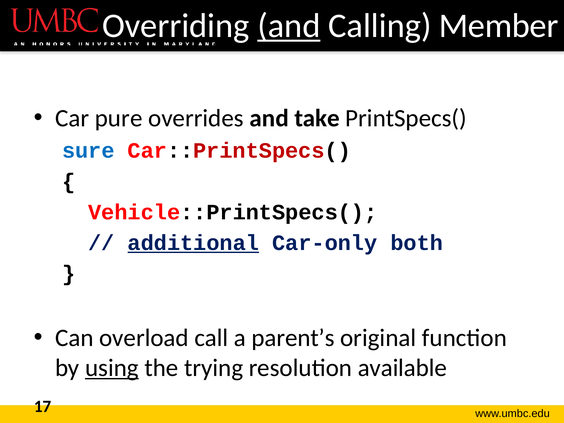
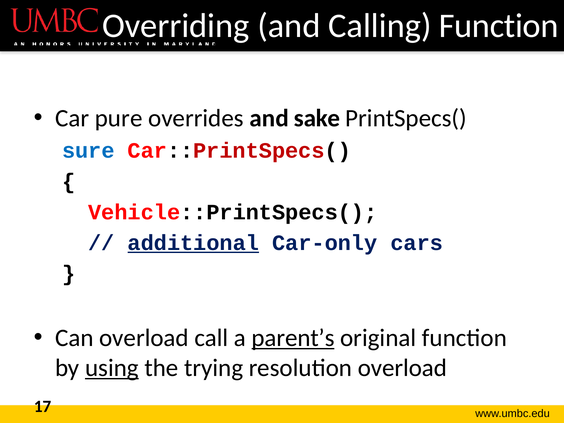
and underline: present -> none (289, 26)
Calling Member: Member -> Function (499, 26)
take: take -> sake (317, 118)
both: both -> cars (417, 243)
parent’s underline: none -> present (293, 338)
resolution available: available -> overload (402, 368)
